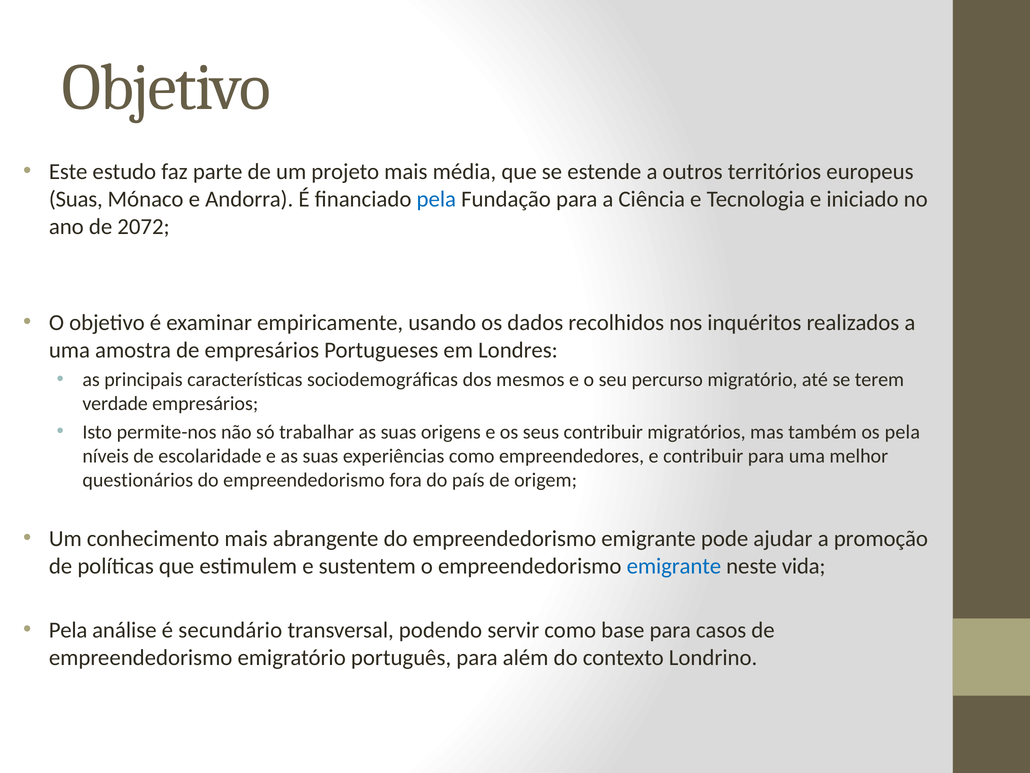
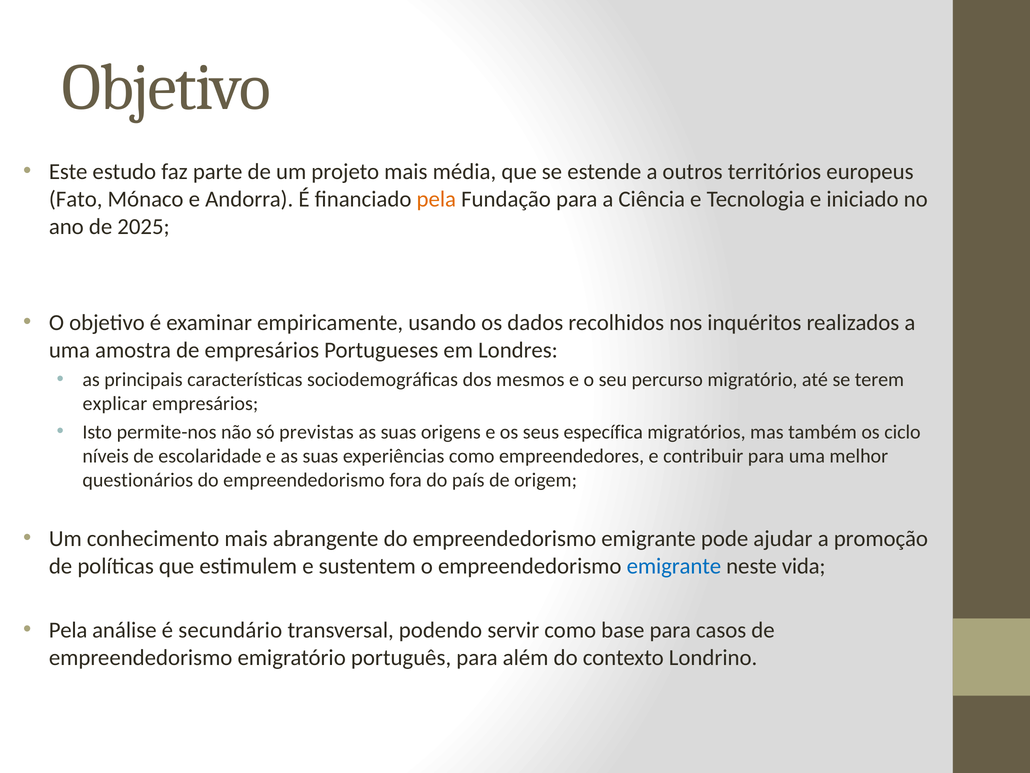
Suas: Suas -> Fato (76, 199)
pela colour: blue -> orange (436, 199)
2072: 2072 -> 2025 (144, 226)
verdade: verdade -> explicar (115, 404)
trabalhar: trabalhar -> previstas (316, 432)
seus contribuir: contribuir -> específica (603, 432)
os pela: pela -> ciclo (902, 432)
